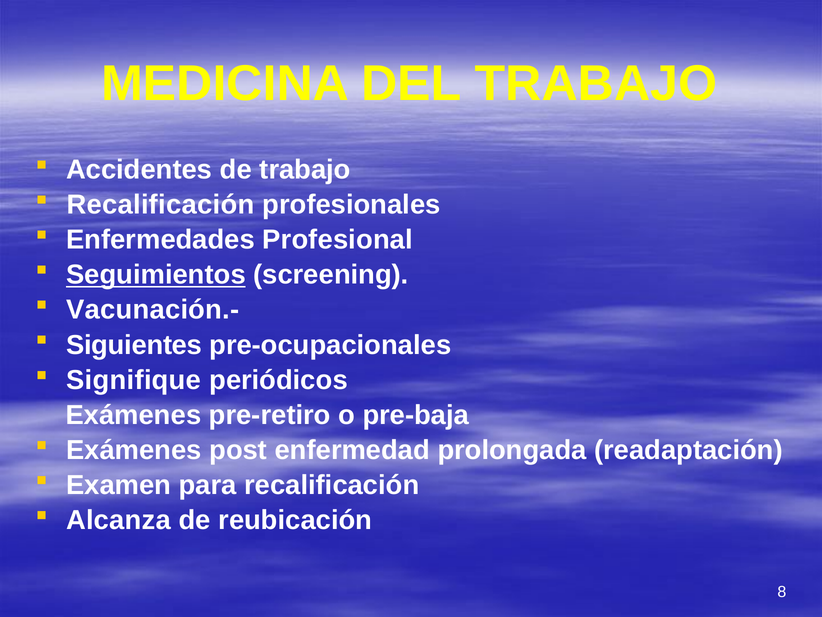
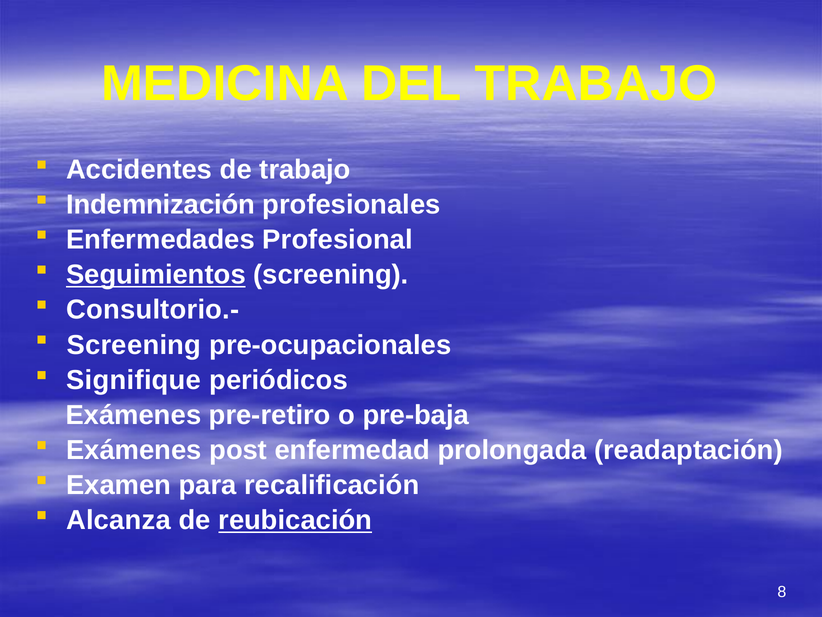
Recalificación: Recalificación -> Indemnización (161, 205)
Vacunación.-: Vacunación.- -> Consultorio.- (153, 310)
Siguientes: Siguientes -> Screening (134, 345)
reubicación underline: none -> present (295, 520)
